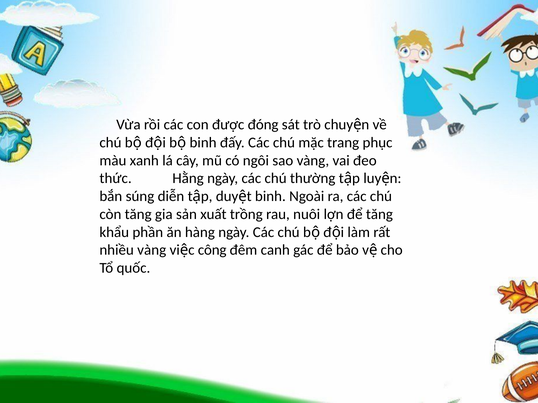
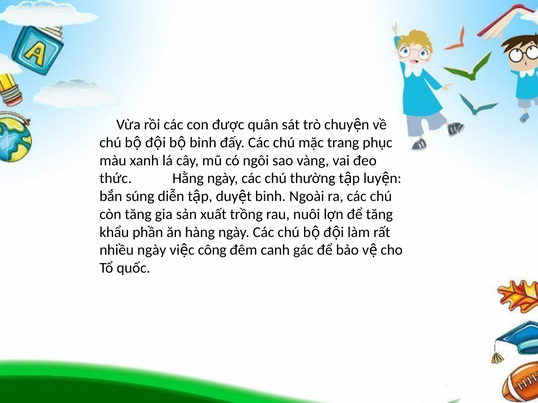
đóng: đóng -> quân (263, 125)
nhiều vàng: vàng -> ngày (152, 250)
